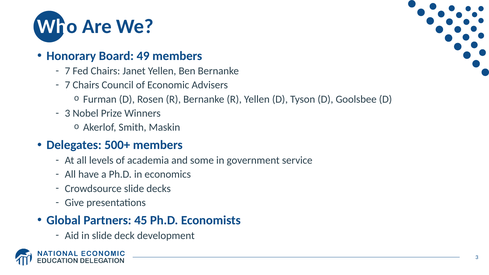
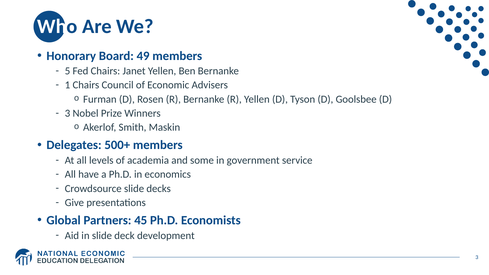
7: 7 -> 5 (67, 71)
7: 7 -> 1 (67, 85)
